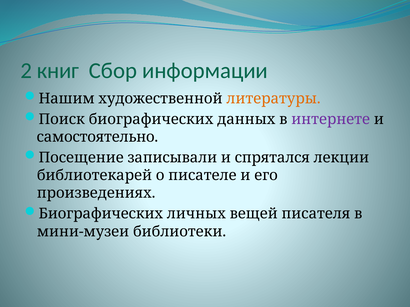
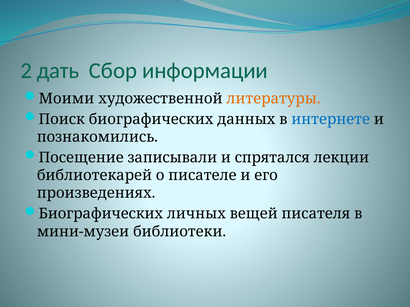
книг: книг -> дать (58, 71)
Нашим: Нашим -> Моими (66, 99)
интернете colour: purple -> blue (331, 119)
самостоятельно: самостоятельно -> познакомились (97, 137)
